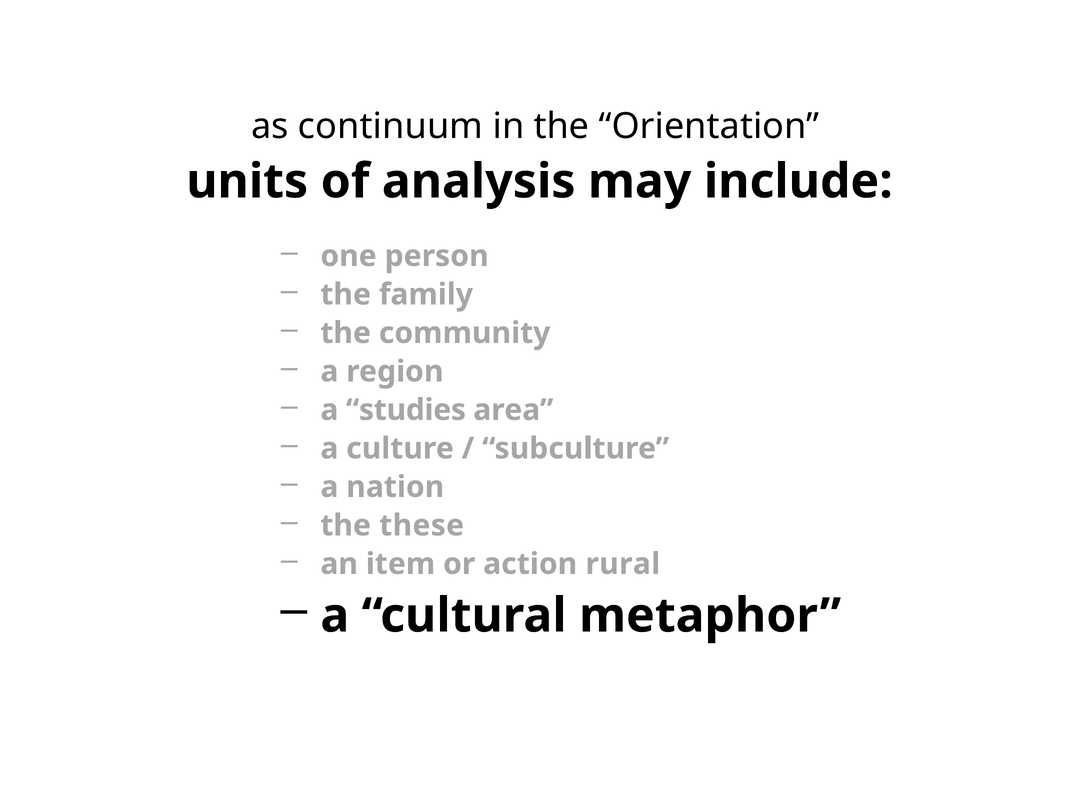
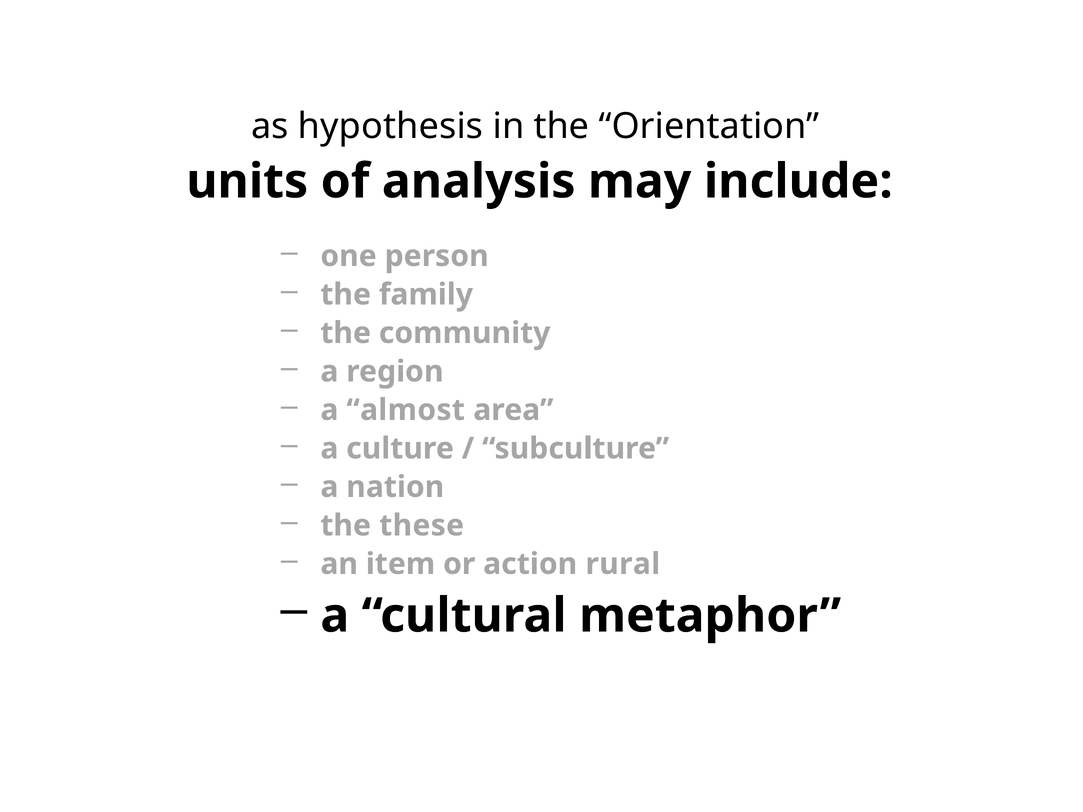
continuum: continuum -> hypothesis (391, 127)
studies: studies -> almost (406, 410)
